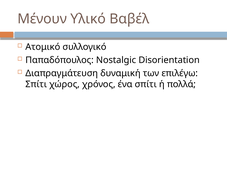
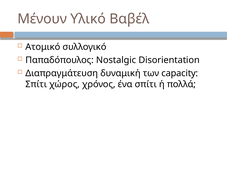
επιλέγω: επιλέγω -> capacity (180, 73)
